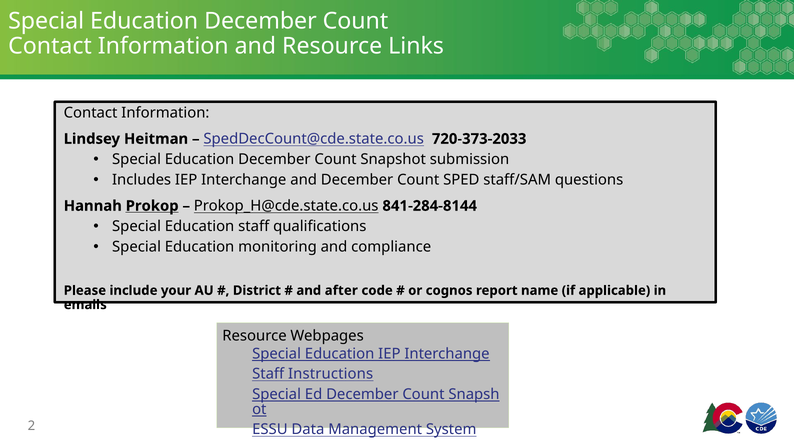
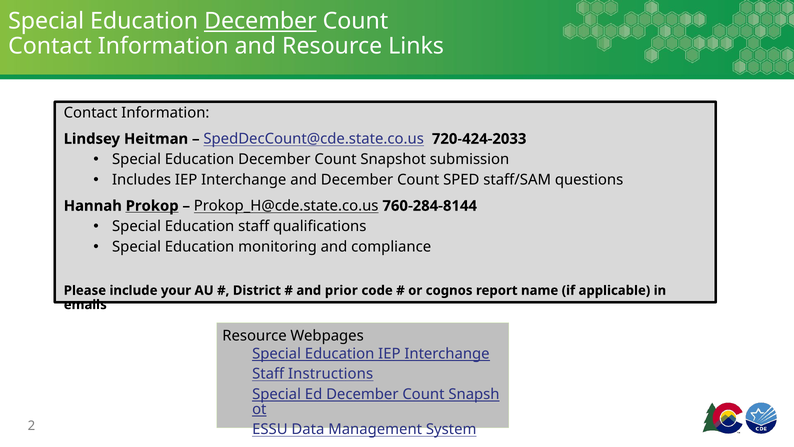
December underline: none -> present (260, 21)
720-373-2033: 720-373-2033 -> 720-424-2033 (479, 139)
841-284-8144: 841-284-8144 -> 760-284-8144 (430, 206)
after: after -> prior (341, 290)
